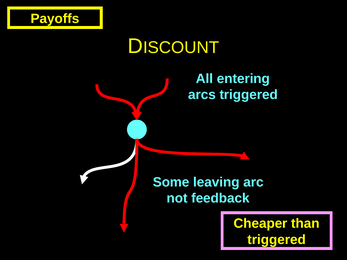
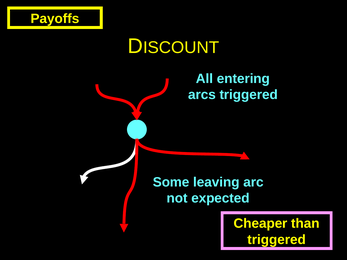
feedback: feedback -> expected (220, 198)
